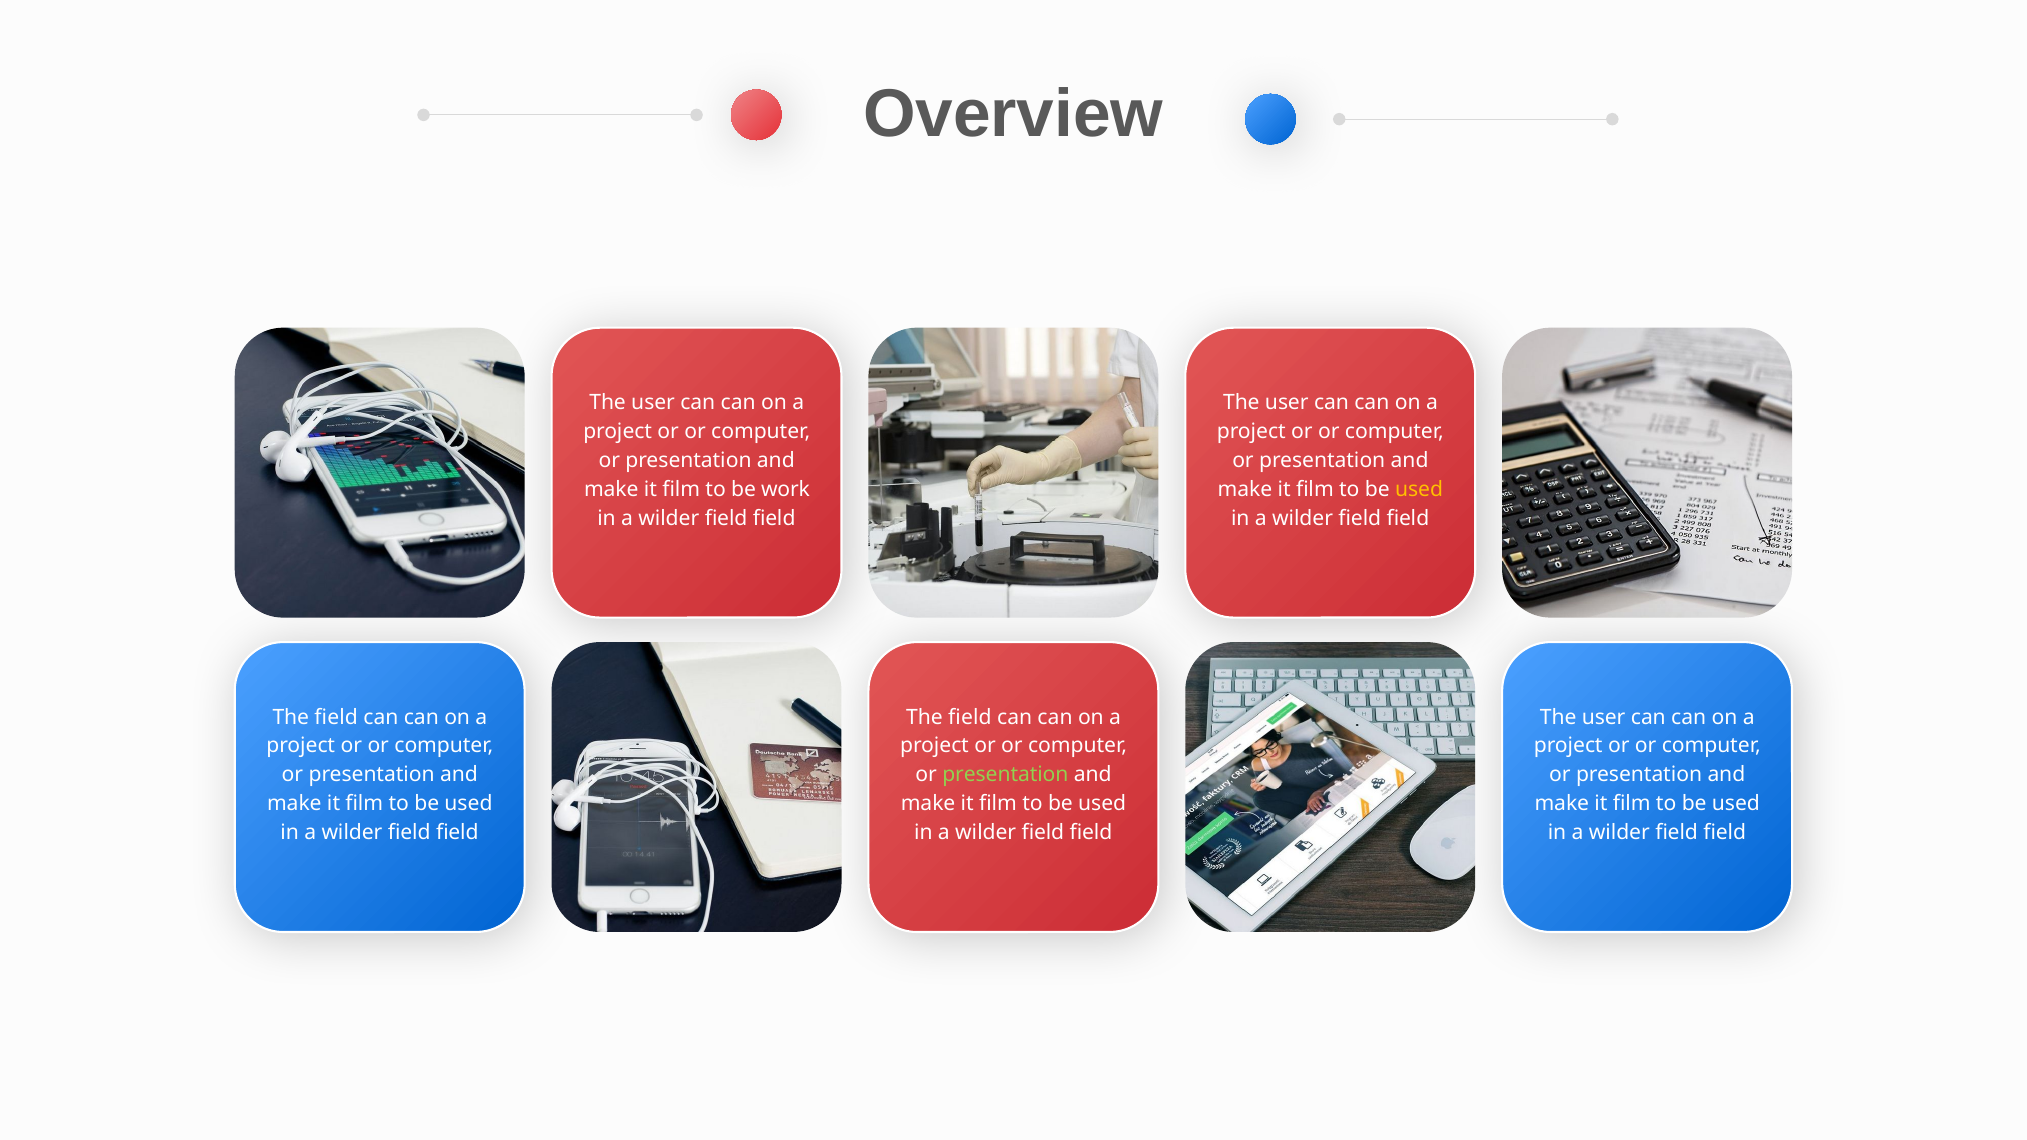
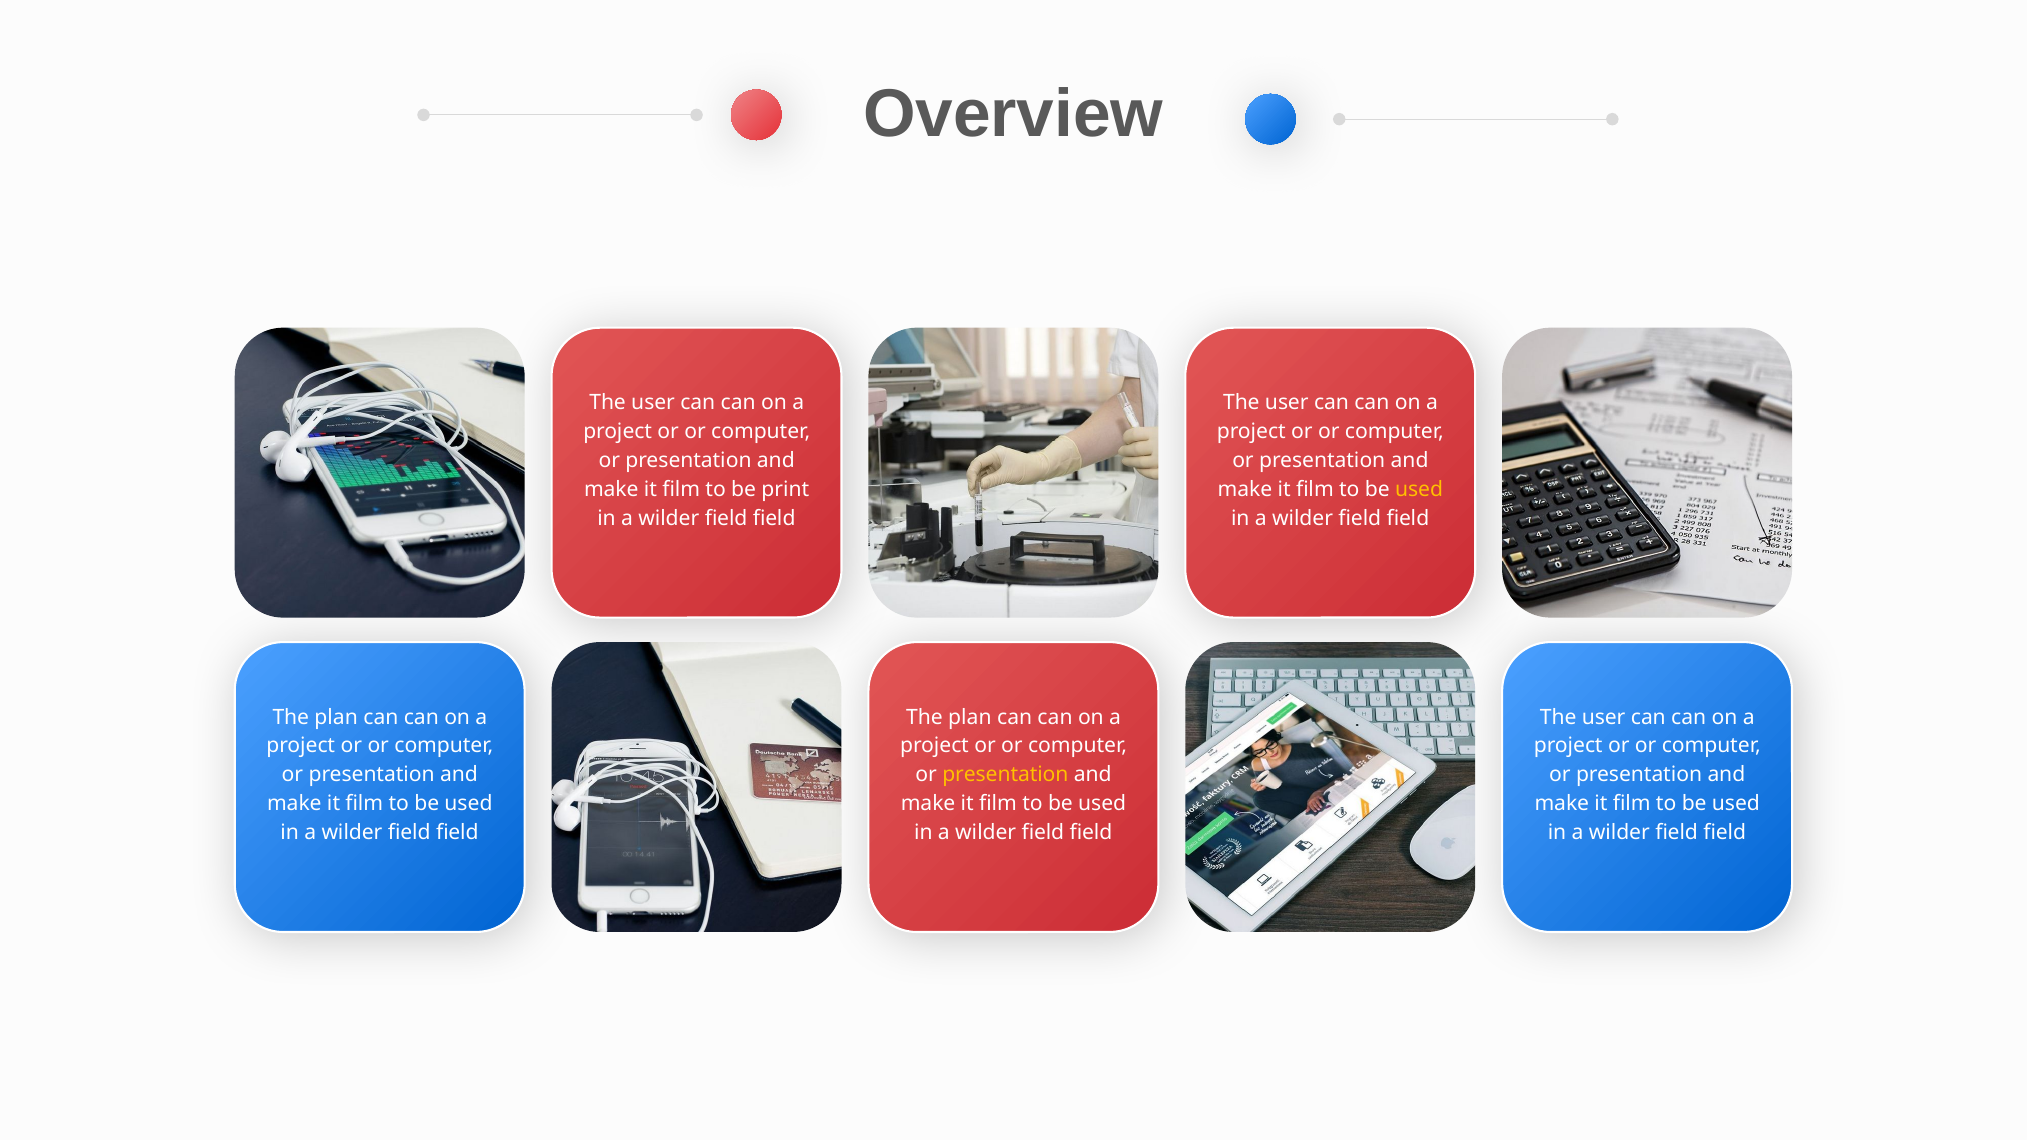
work: work -> print (785, 489)
field: field -> plan (336, 717)
field: field -> plan (970, 717)
presentation colour: light green -> yellow (1005, 775)
